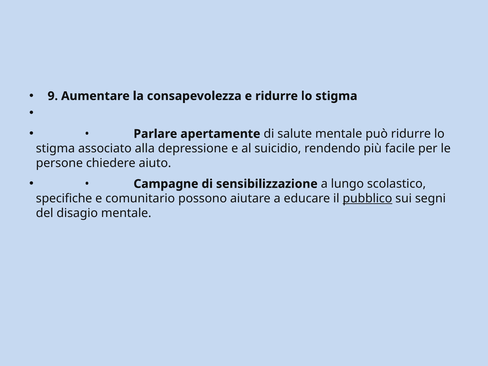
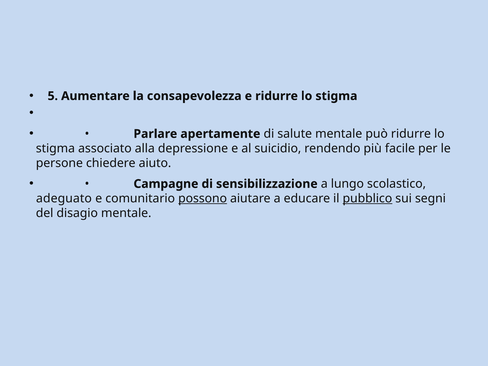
9: 9 -> 5 (53, 96)
specifiche: specifiche -> adeguato (64, 199)
possono underline: none -> present (203, 199)
